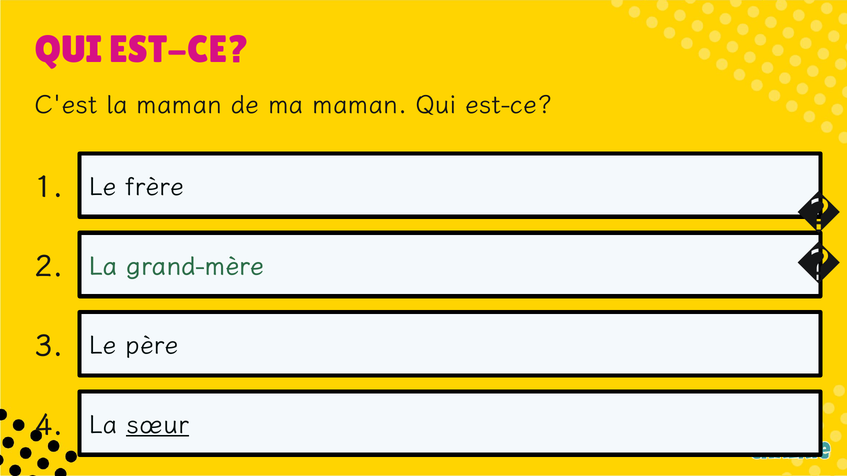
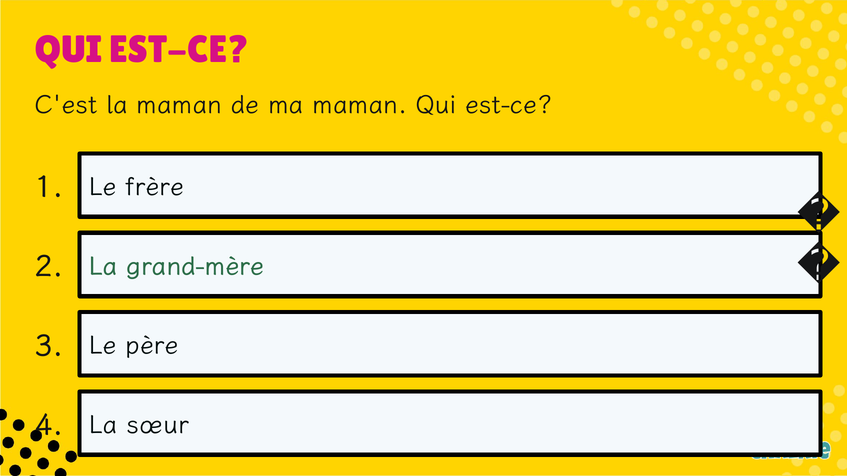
sœur underline: present -> none (158, 425)
